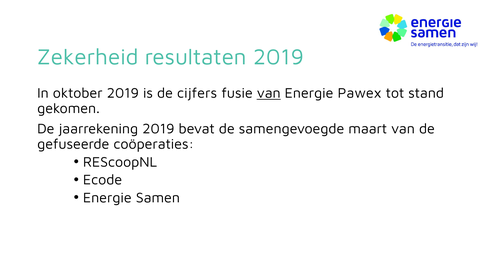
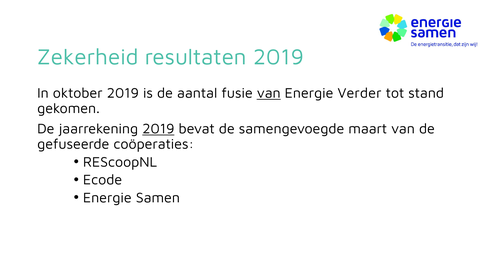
cijfers: cijfers -> aantal (197, 93)
Pawex: Pawex -> Verder (360, 93)
2019 underline: none -> present (158, 129)
